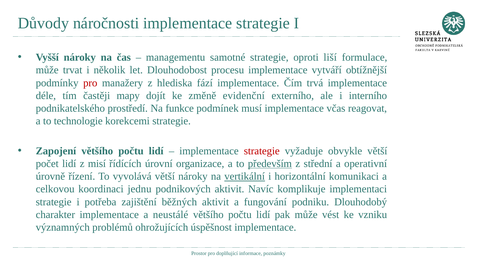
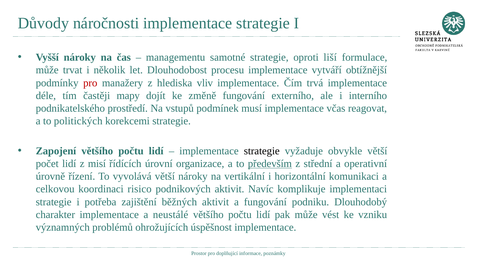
fází: fází -> vliv (205, 83)
změně evidenční: evidenční -> fungování (244, 95)
funkce: funkce -> vstupů (180, 108)
technologie: technologie -> politických (78, 121)
strategie colour: red -> black (262, 150)
vertikální underline: present -> none (245, 176)
jednu: jednu -> risico (140, 189)
